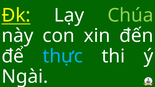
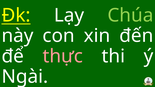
thực colour: light blue -> pink (63, 56)
